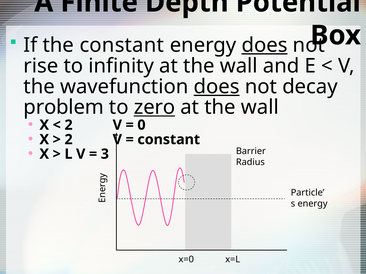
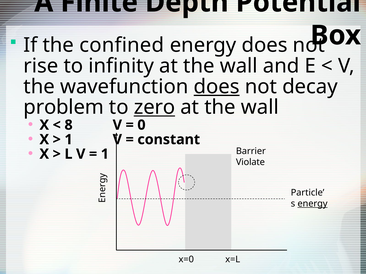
the constant: constant -> confined (122, 45)
does underline: present -> none (265, 45)
2: 2 -> 8 (69, 125)
2: 2 -> 1 (69, 140)
3: 3 -> 1 (105, 154)
Radius: Radius -> Violate (250, 162)
energy underline: none -> present (313, 204)
